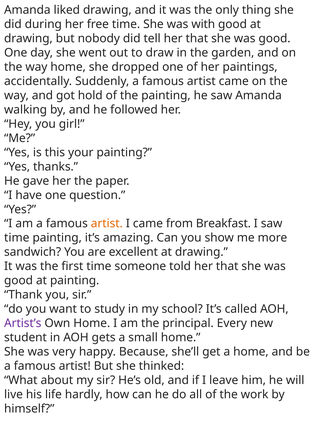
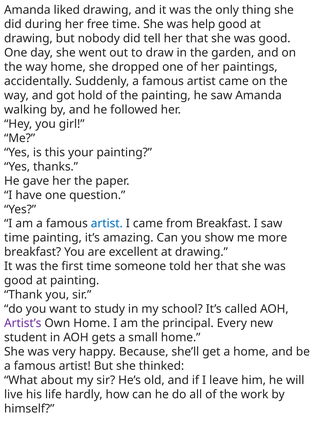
with: with -> help (203, 24)
artist colour: orange -> blue (107, 223)
sandwich: sandwich -> breakfast (33, 251)
